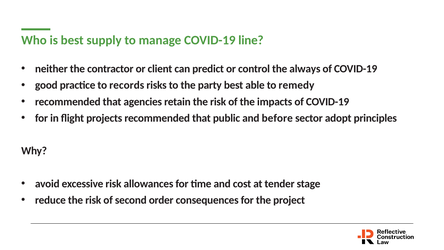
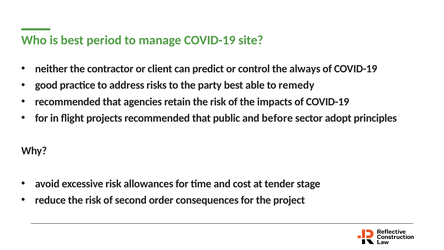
supply: supply -> period (104, 40)
line: line -> site (251, 40)
records: records -> address (127, 85)
